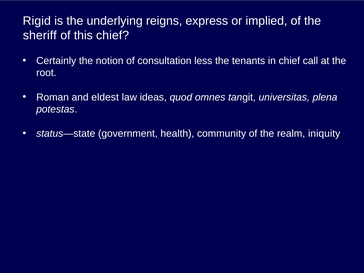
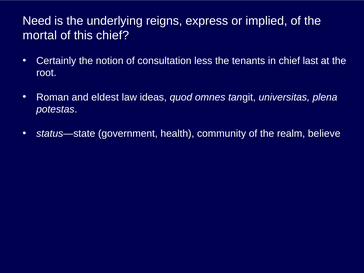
Rigid: Rigid -> Need (37, 21)
sheriff: sheriff -> mortal (40, 35)
call: call -> last (311, 61)
iniquity: iniquity -> believe (324, 134)
